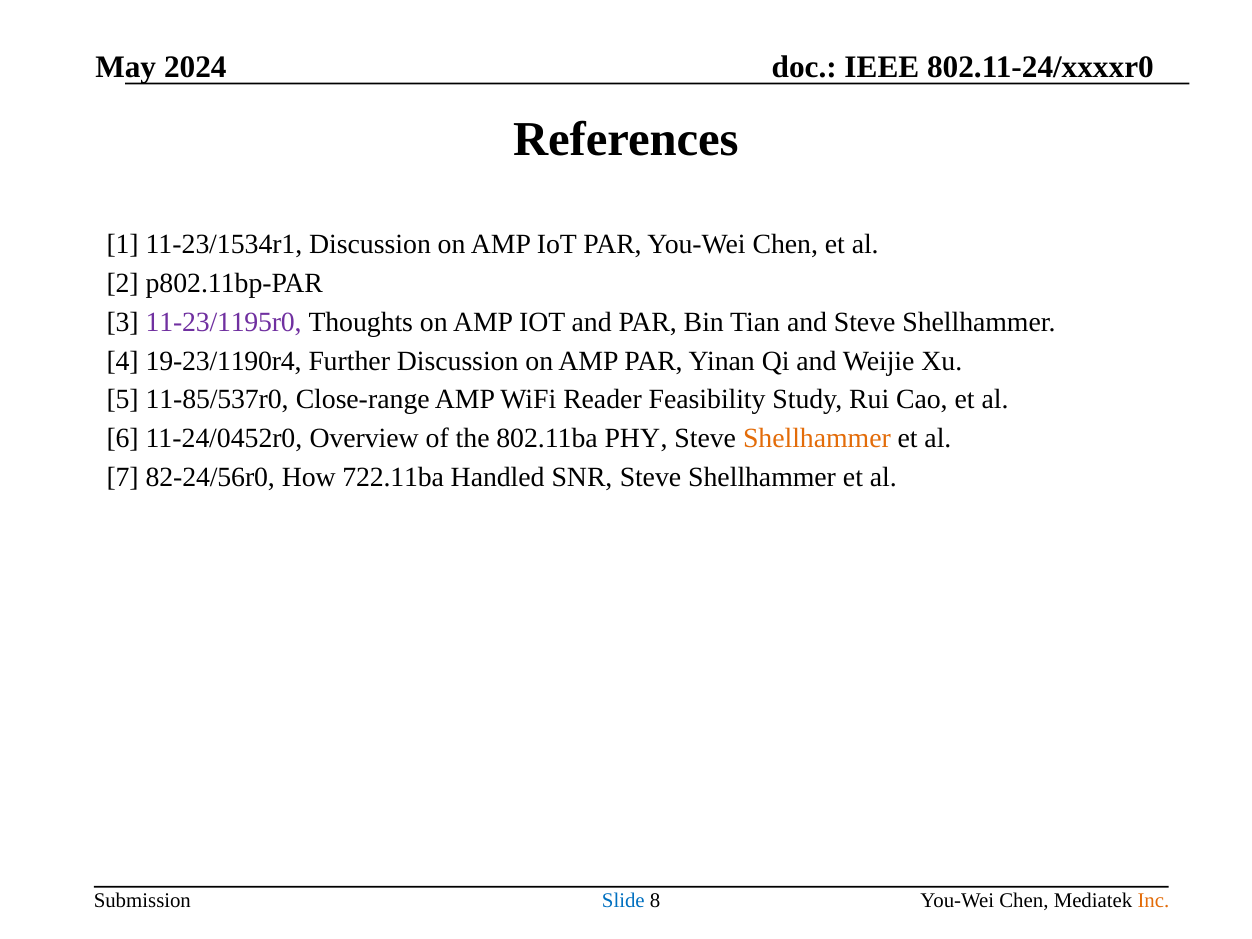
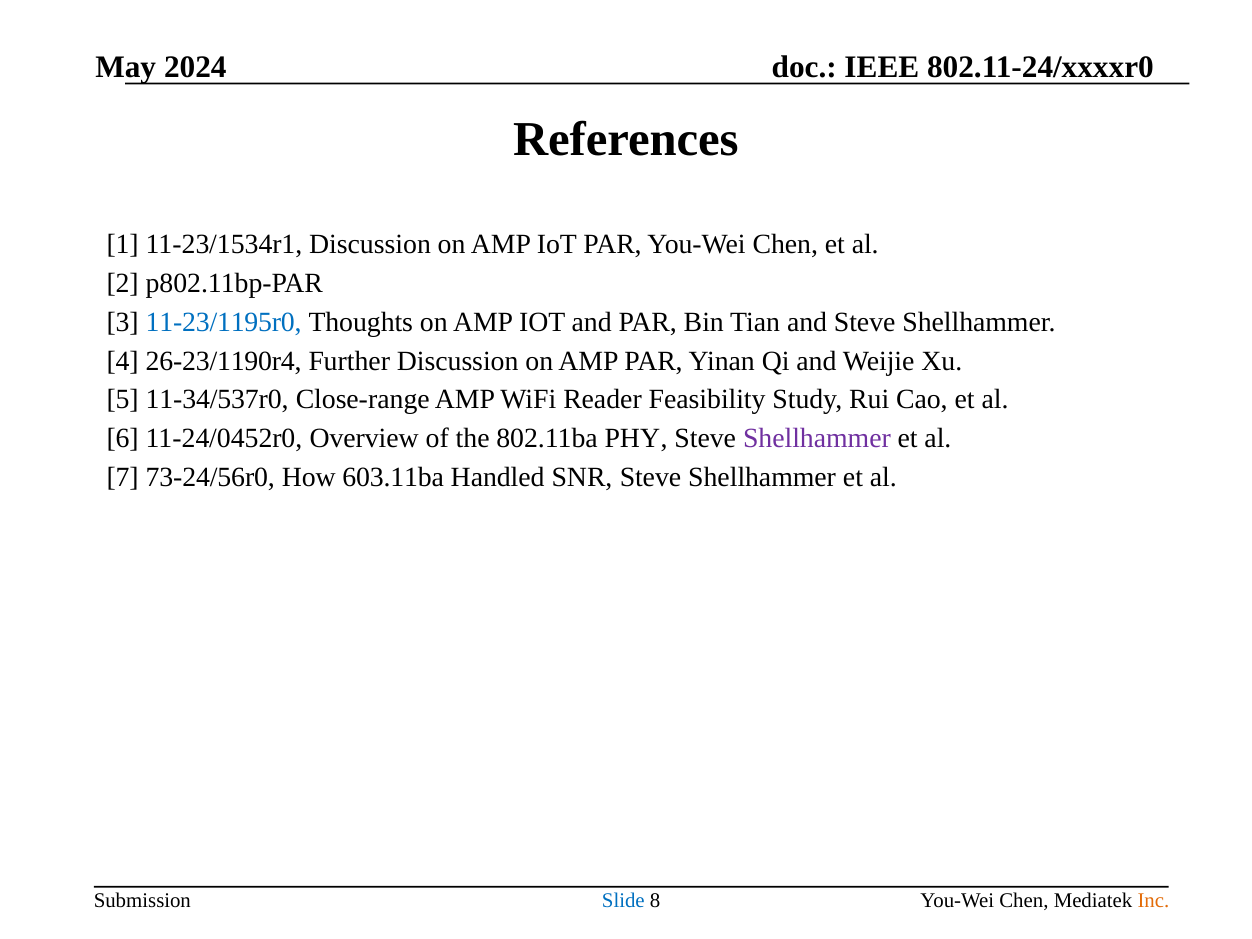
11-23/1195r0 colour: purple -> blue (224, 322)
19-23/1190r4: 19-23/1190r4 -> 26-23/1190r4 (224, 361)
11-85/537r0: 11-85/537r0 -> 11-34/537r0 (217, 400)
Shellhammer colour: orange -> purple (817, 439)
82-24/56r0: 82-24/56r0 -> 73-24/56r0 (210, 478)
722.11ba: 722.11ba -> 603.11ba (393, 478)
